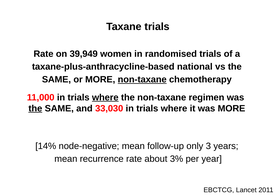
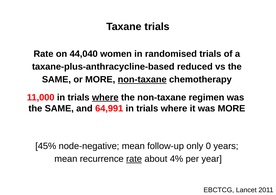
39,949: 39,949 -> 44,040 (84, 54)
national: national -> reduced (195, 67)
the underline: present -> none (35, 108)
33,030: 33,030 -> 64,991 (109, 108)
14%: 14% -> 45% (46, 146)
3: 3 -> 0 (208, 146)
rate underline: none -> present (134, 159)
3%: 3% -> 4% (177, 159)
